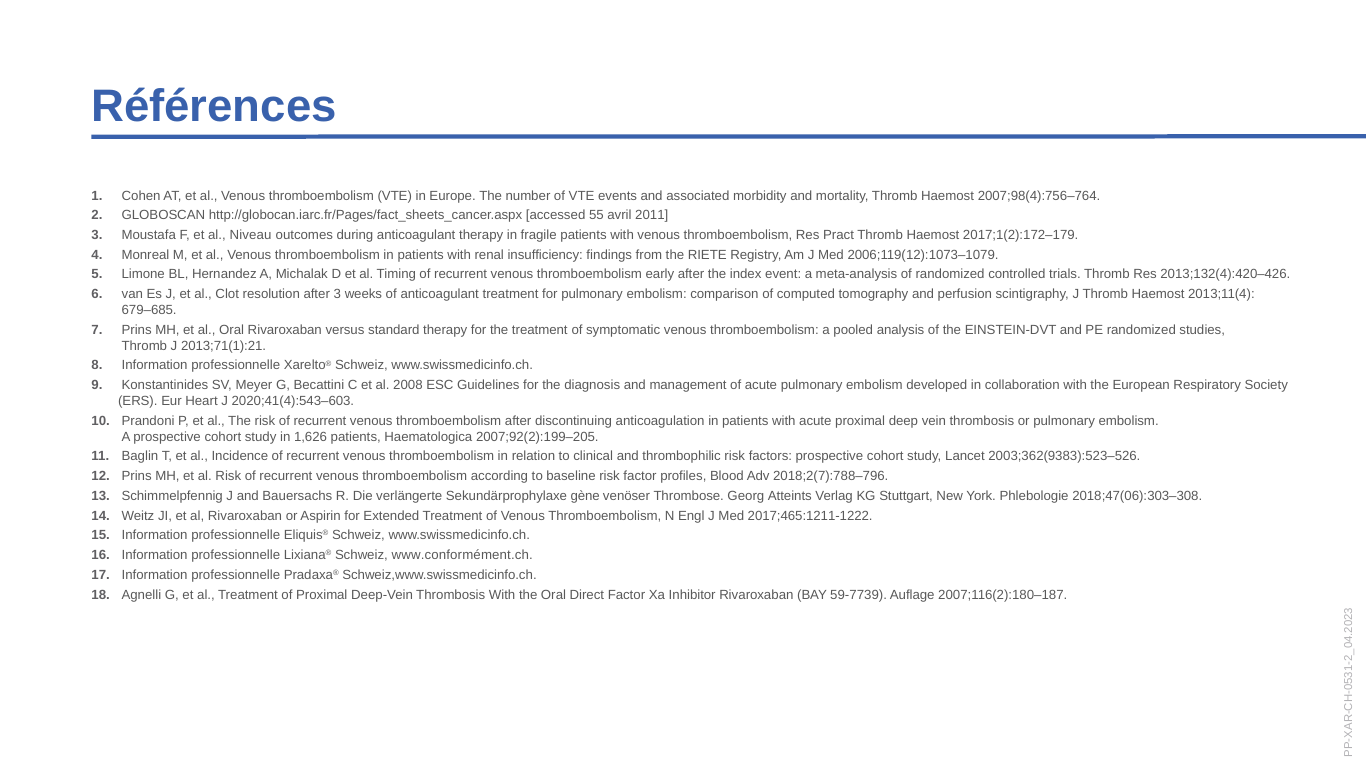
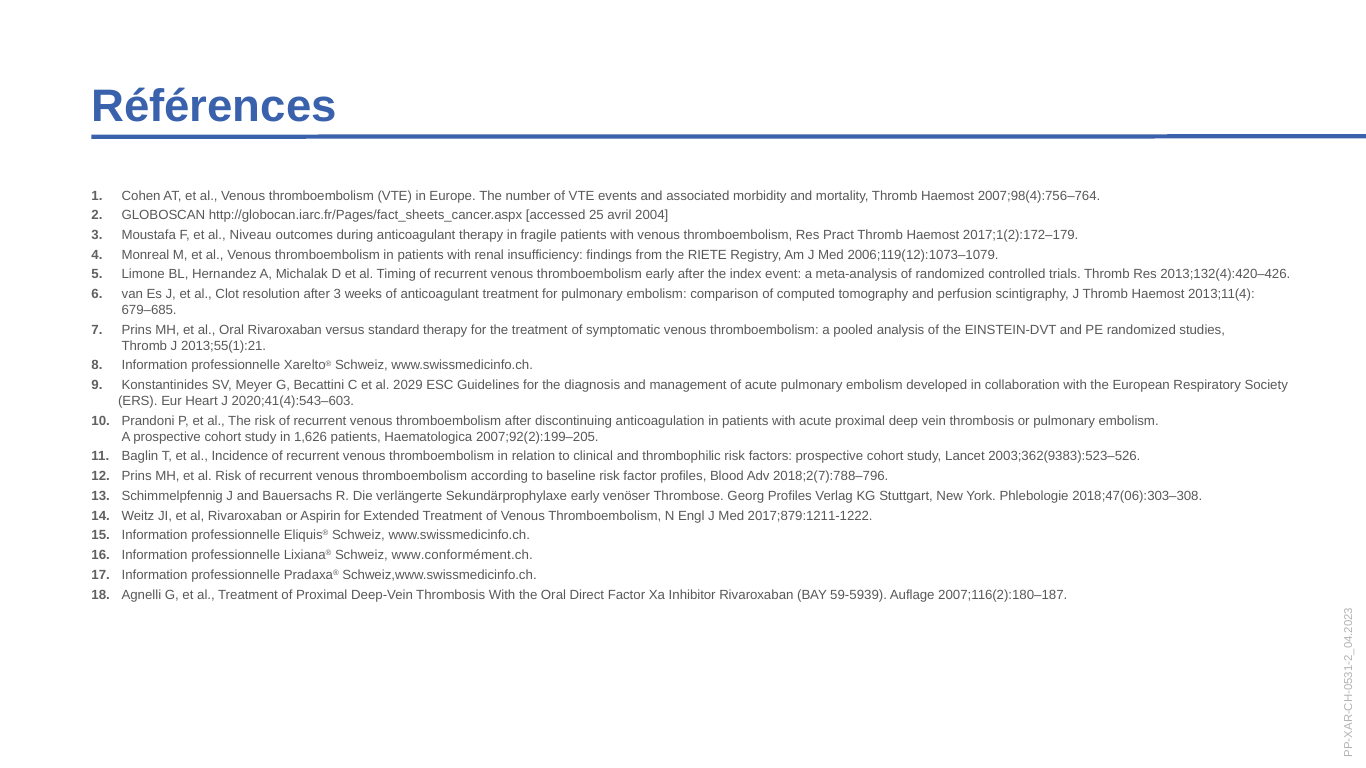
55: 55 -> 25 (596, 216)
2011: 2011 -> 2004 (652, 216)
2013;71(1):21: 2013;71(1):21 -> 2013;55(1):21 (224, 346)
2008: 2008 -> 2029 (408, 386)
Sekundärprophylaxe gène: gène -> early (585, 496)
Georg Atteints: Atteints -> Profiles (790, 496)
2017;465:1211-1222: 2017;465:1211-1222 -> 2017;879:1211-1222 (810, 516)
59-7739: 59-7739 -> 59-5939 (859, 595)
